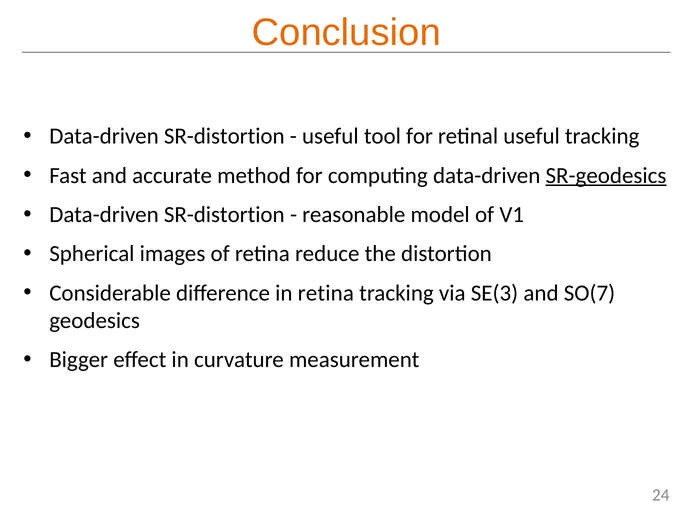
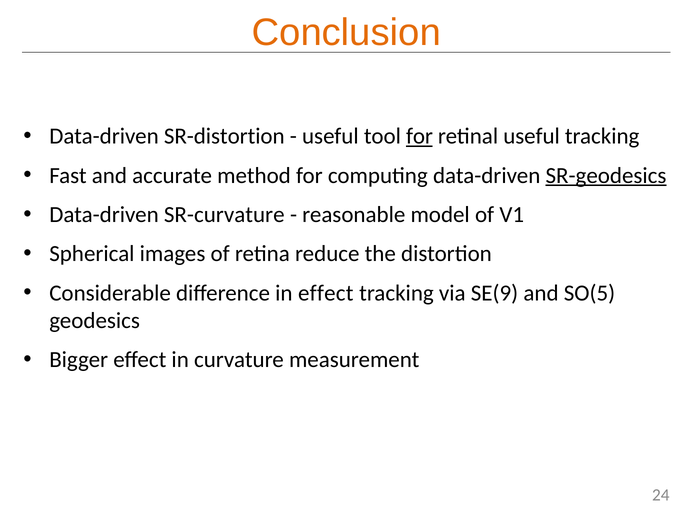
for underline: none -> present (420, 136)
SR-distortion: SR-distortion -> SR-curvature (224, 214)
in retina: retina -> effect (326, 293)
SE(3: SE(3 -> SE(9 (494, 293)
SO(7: SO(7 -> SO(5 (589, 293)
